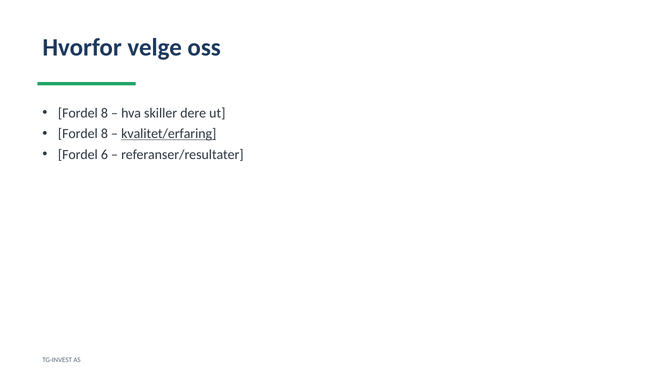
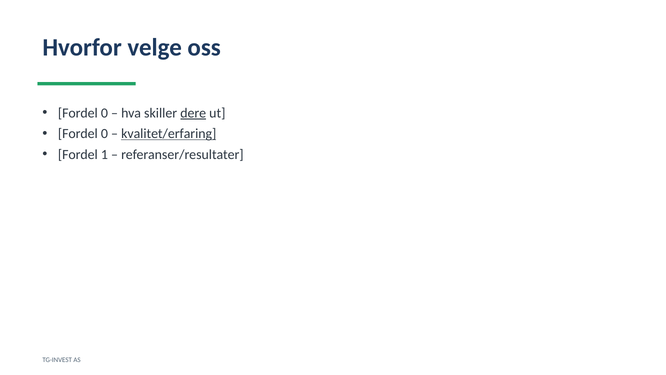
8: 8 -> 0 (104, 113)
dere underline: none -> present (193, 113)
8: 8 -> 0 (104, 134)
6: 6 -> 1 (104, 154)
